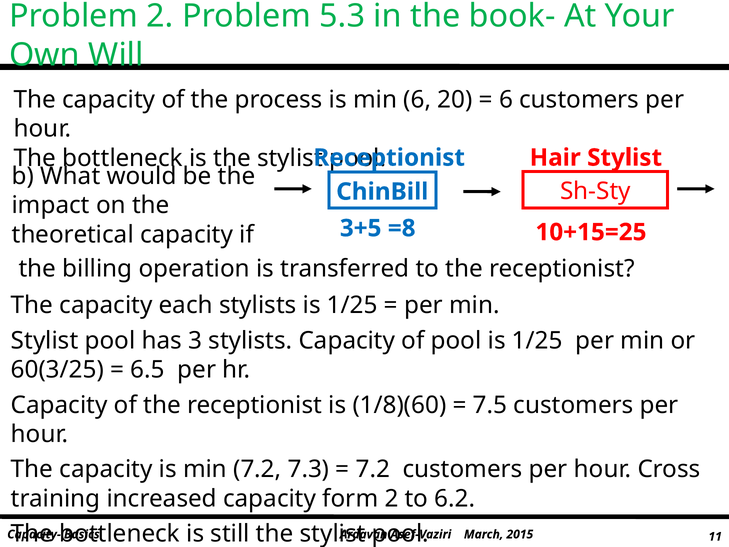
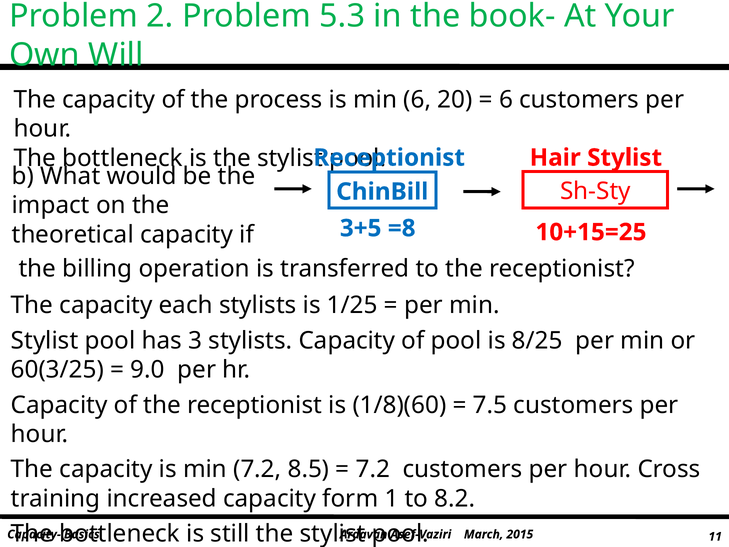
pool is 1/25: 1/25 -> 8/25 (537, 340)
6.5: 6.5 -> 9.0 (148, 370)
7.3: 7.3 -> 8.5 (308, 469)
form 2: 2 -> 1 (392, 498)
6.2: 6.2 -> 8.2 (455, 498)
